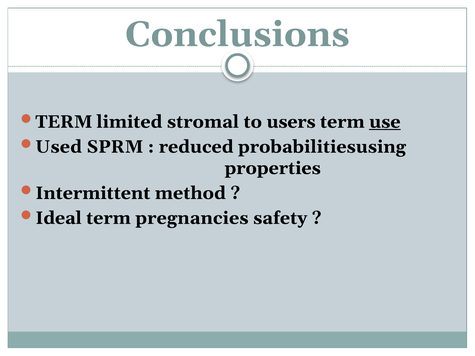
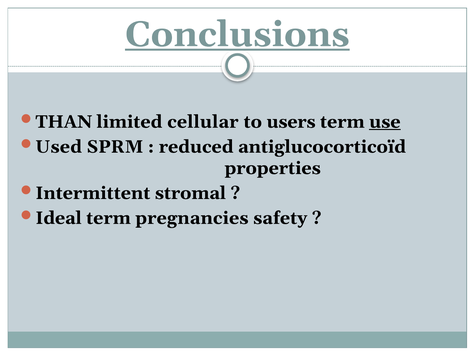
Conclusions underline: none -> present (237, 34)
TERM: TERM -> THAN (64, 122)
stromal: stromal -> cellular (203, 122)
probabilitiesusing: probabilitiesusing -> antiglucocorticoïd (322, 147)
method: method -> stromal (190, 193)
